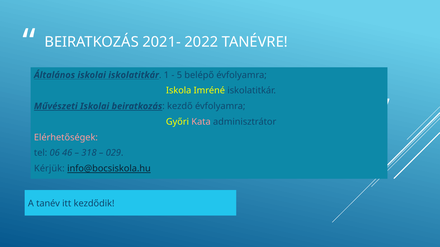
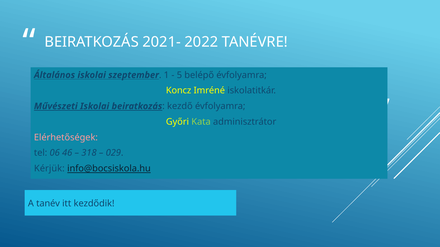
iskolai iskolatitkár: iskolatitkár -> szeptember (134, 75)
Iskola: Iskola -> Koncz (179, 91)
Kata colour: pink -> light green (201, 122)
